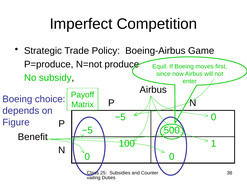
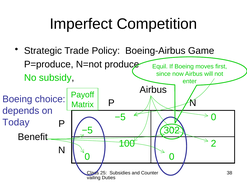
Figure: Figure -> Today (16, 122)
500: 500 -> 302 (172, 131)
1: 1 -> 2 (214, 144)
